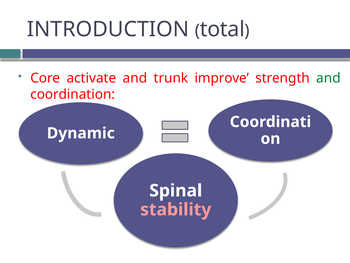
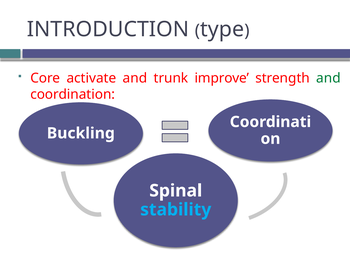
total: total -> type (222, 29)
Dynamic: Dynamic -> Buckling (81, 133)
stability colour: pink -> light blue (176, 209)
